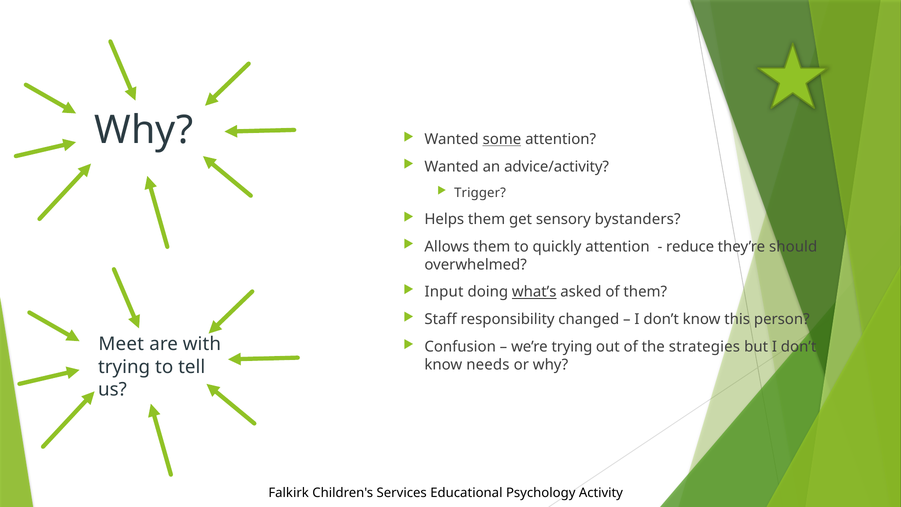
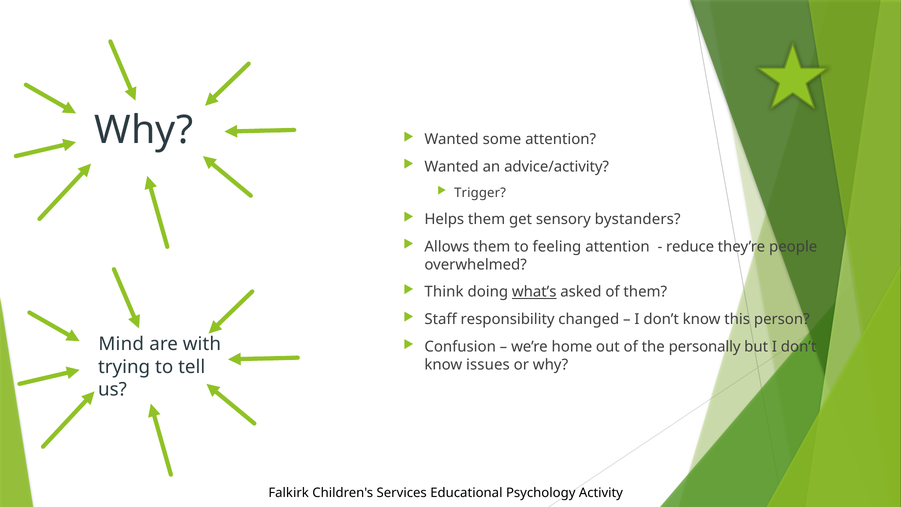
some underline: present -> none (502, 139)
quickly: quickly -> feeling (557, 247)
should: should -> people (793, 247)
Input: Input -> Think (444, 292)
Meet: Meet -> Mind (121, 344)
we’re trying: trying -> home (572, 347)
strategies: strategies -> personally (705, 347)
needs: needs -> issues (488, 365)
